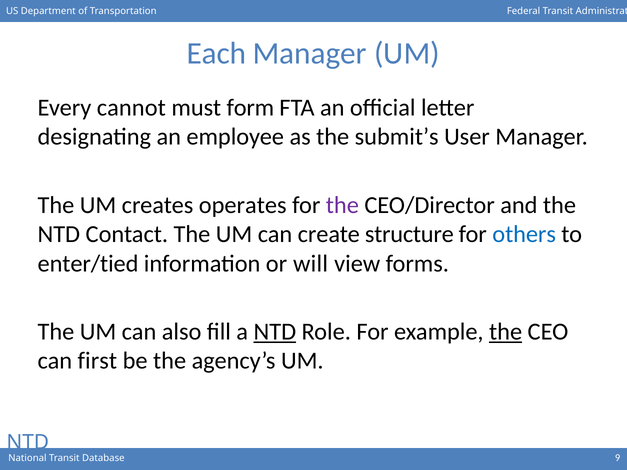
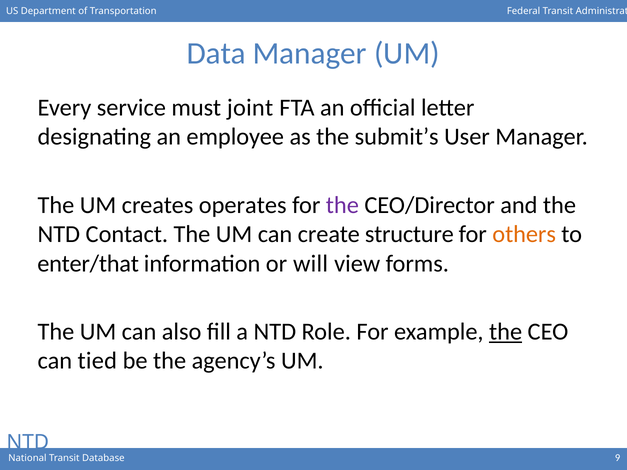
Each: Each -> Data (216, 53)
cannot: cannot -> service (131, 108)
form: form -> joint (250, 108)
others colour: blue -> orange (524, 234)
enter/tied: enter/tied -> enter/that (88, 264)
NTD underline: present -> none (275, 332)
first: first -> tied (97, 361)
